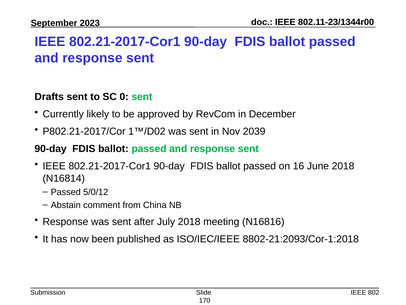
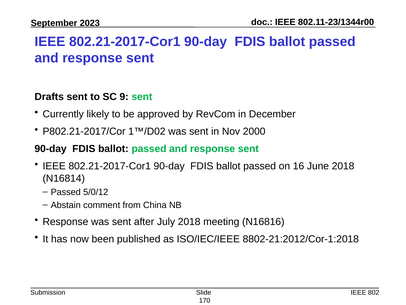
0: 0 -> 9 (124, 97)
2039: 2039 -> 2000 (254, 131)
8802-21:2093/Cor-1:2018: 8802-21:2093/Cor-1:2018 -> 8802-21:2012/Cor-1:2018 (301, 239)
